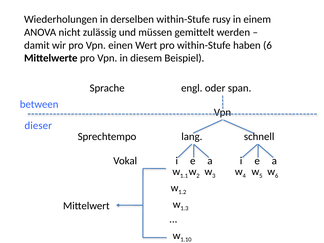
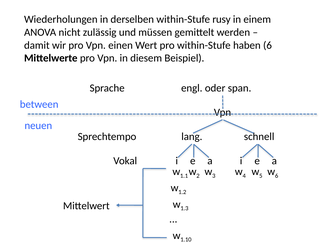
dieser: dieser -> neuen (38, 126)
